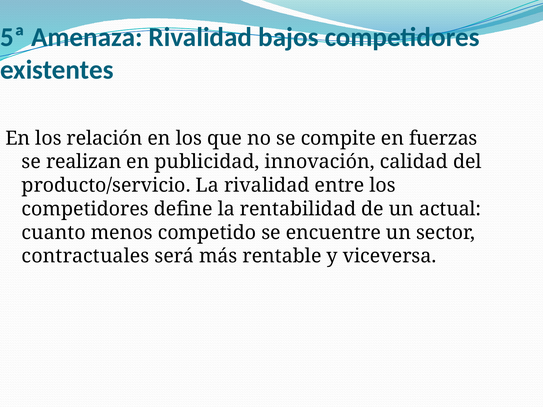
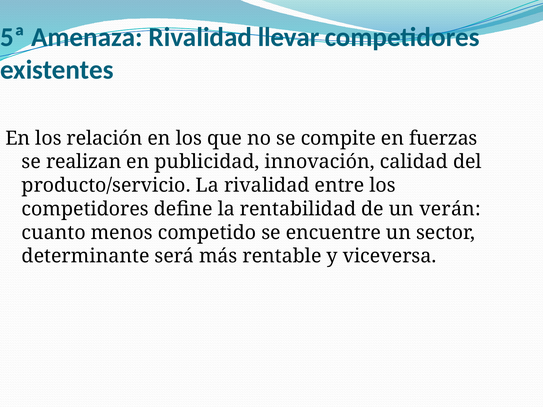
bajos: bajos -> llevar (289, 37)
actual: actual -> verán (450, 209)
contractuales: contractuales -> determinante (86, 256)
